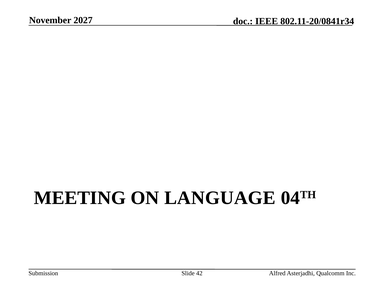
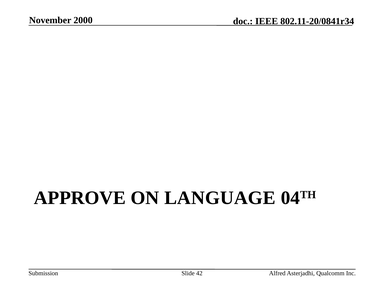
2027: 2027 -> 2000 (83, 20)
MEETING: MEETING -> APPROVE (80, 198)
